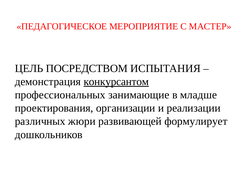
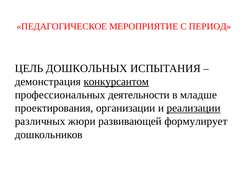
МАСТЕР: МАСТЕР -> ПЕРИОД (210, 26)
ПОСРЕДСТВОМ: ПОСРЕДСТВОМ -> ДОШКОЛЬНЫХ (87, 68)
занимающие: занимающие -> деятельности (139, 95)
реализации underline: none -> present (194, 108)
